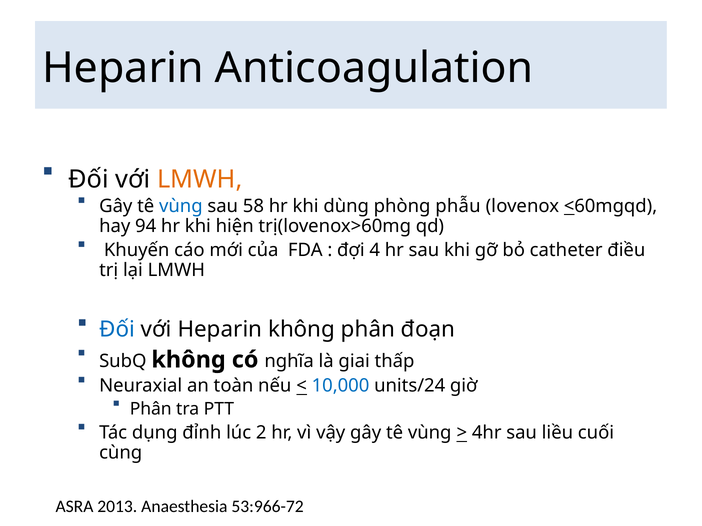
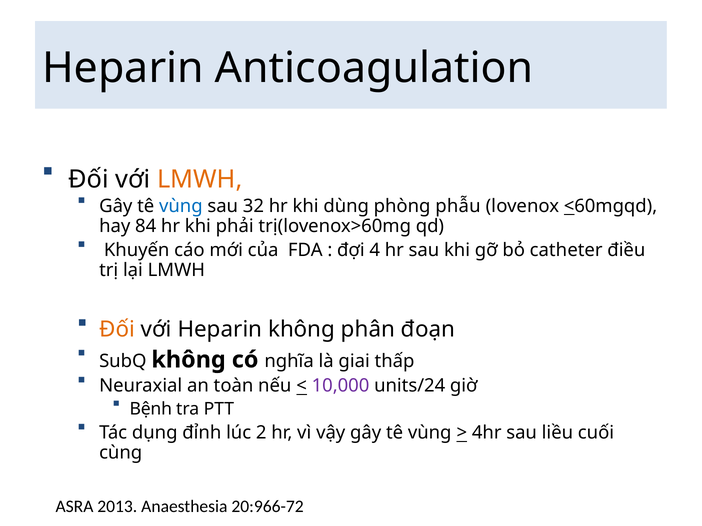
58: 58 -> 32 (253, 206)
94: 94 -> 84 (146, 226)
hiện: hiện -> phải (235, 226)
Đối colour: blue -> orange (117, 330)
10,000 colour: blue -> purple (341, 386)
Phân: Phân -> Bệnh (151, 409)
53:966-72: 53:966-72 -> 20:966-72 (268, 507)
